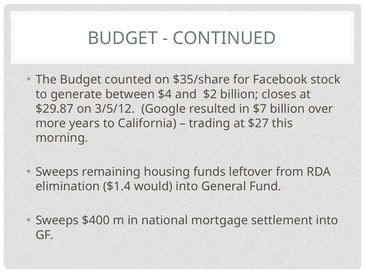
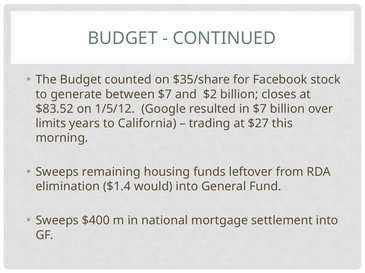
between $4: $4 -> $7 (165, 95)
$29.87: $29.87 -> $83.52 (55, 109)
3/5/12: 3/5/12 -> 1/5/12 (115, 109)
more: more -> limits (51, 124)
